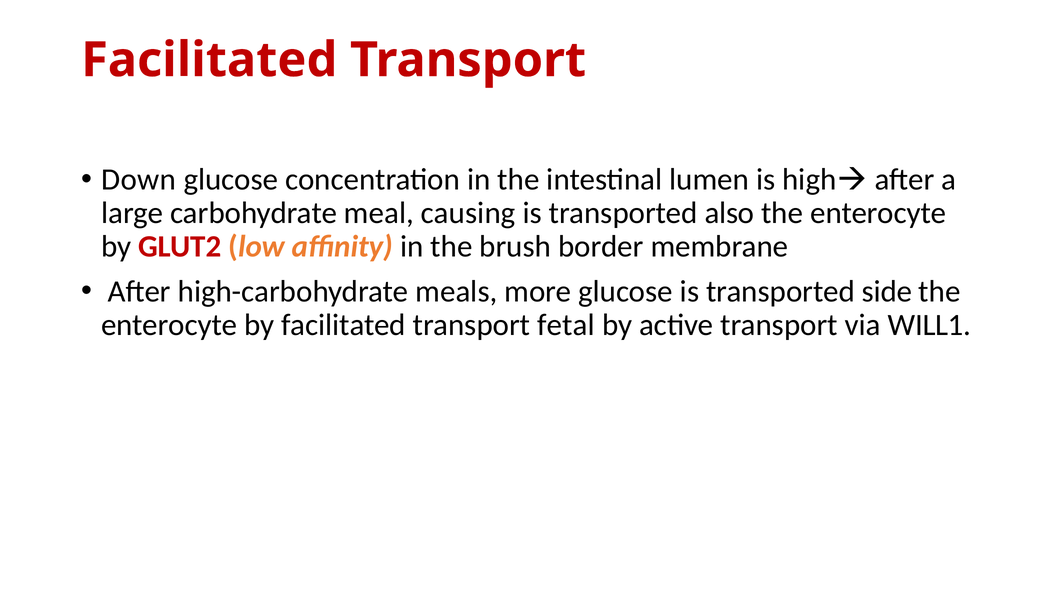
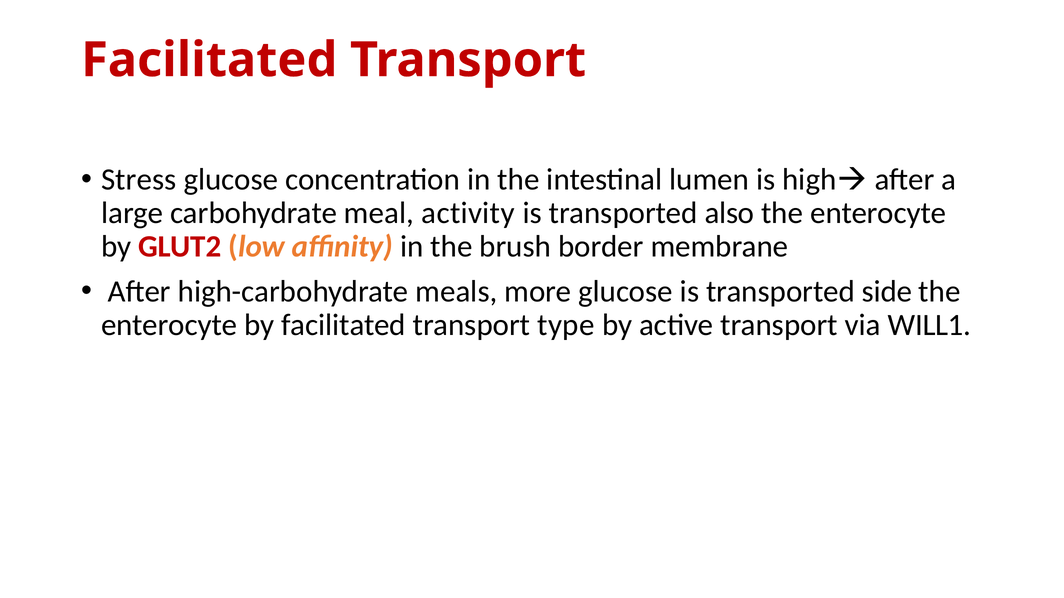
Down: Down -> Stress (139, 180)
causing: causing -> activity (468, 213)
fetal: fetal -> type (566, 325)
